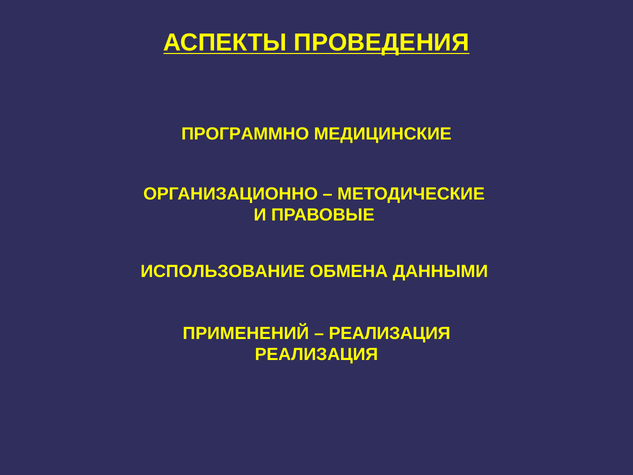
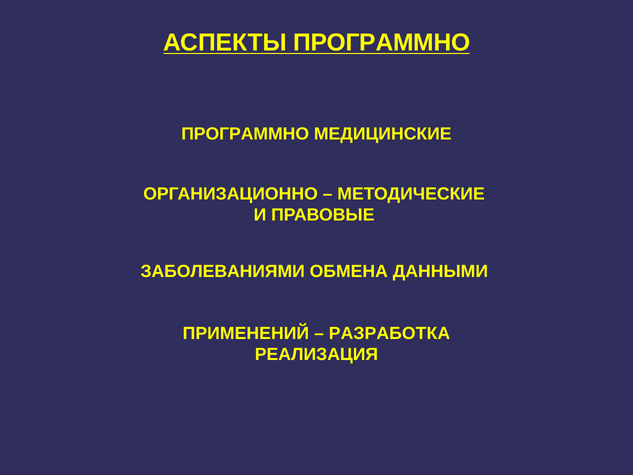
АСПЕКТЫ ПРОВЕДЕНИЯ: ПРОВЕДЕНИЯ -> ПРОГРАММНО (382, 43)
ИСПОЛЬЗОВАНИЕ: ИСПОЛЬЗОВАНИЕ -> ЗАБОЛЕВАНИЯМИ (223, 271)
РЕАЛИЗАЦИЯ: РЕАЛИЗАЦИЯ -> РАЗРАБОТКА (389, 333)
